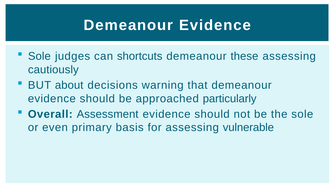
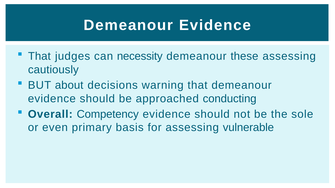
Sole: Sole -> That (39, 56)
shortcuts: shortcuts -> necessity (140, 56)
particularly: particularly -> conducting (230, 99)
Assessment: Assessment -> Competency (108, 114)
